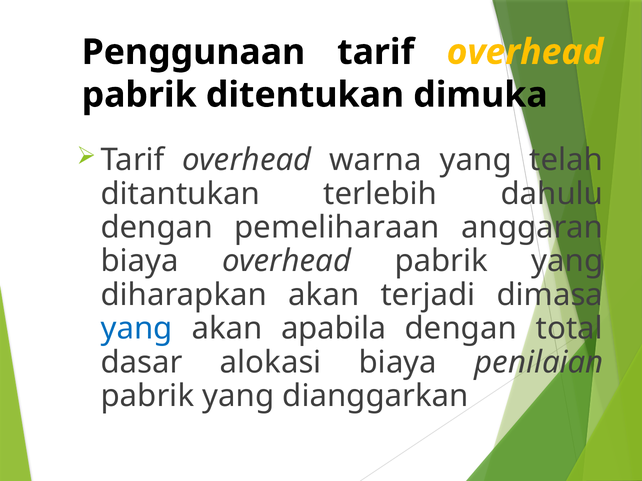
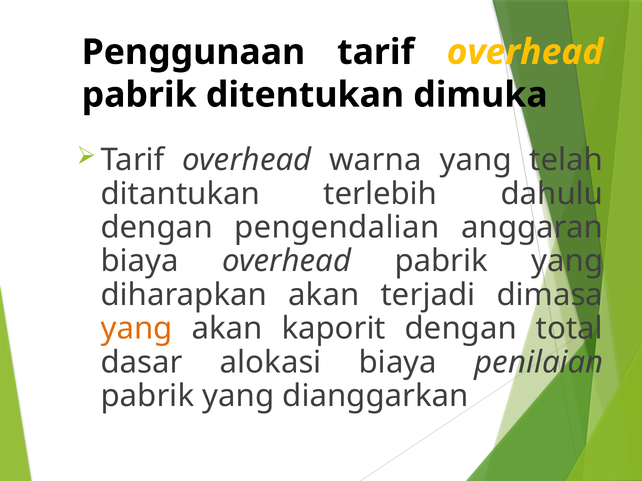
pemeliharaan: pemeliharaan -> pengendalian (337, 228)
yang colour: blue -> orange (137, 329)
apabila: apabila -> kaporit (334, 329)
